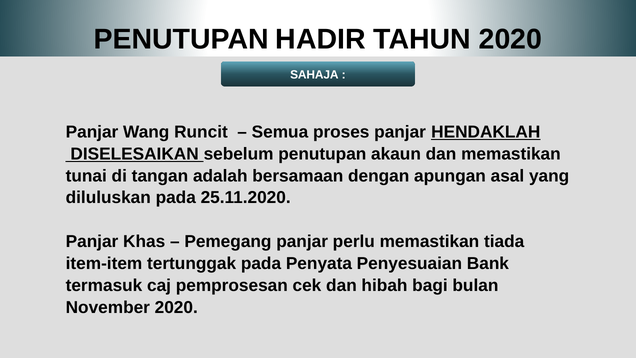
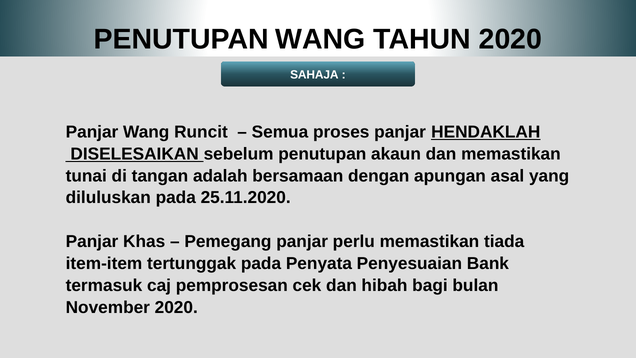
PENUTUPAN HADIR: HADIR -> WANG (321, 40)
